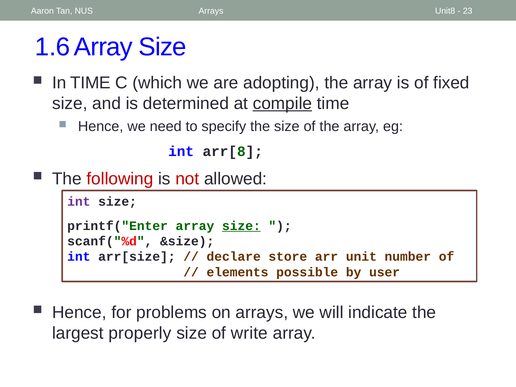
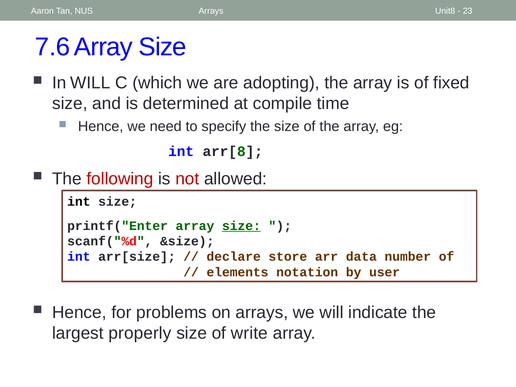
1.6: 1.6 -> 7.6 (53, 47)
In TIME: TIME -> WILL (90, 83)
compile underline: present -> none (282, 103)
int colour: purple -> black (79, 202)
unit: unit -> data (361, 257)
possible: possible -> notation (307, 272)
